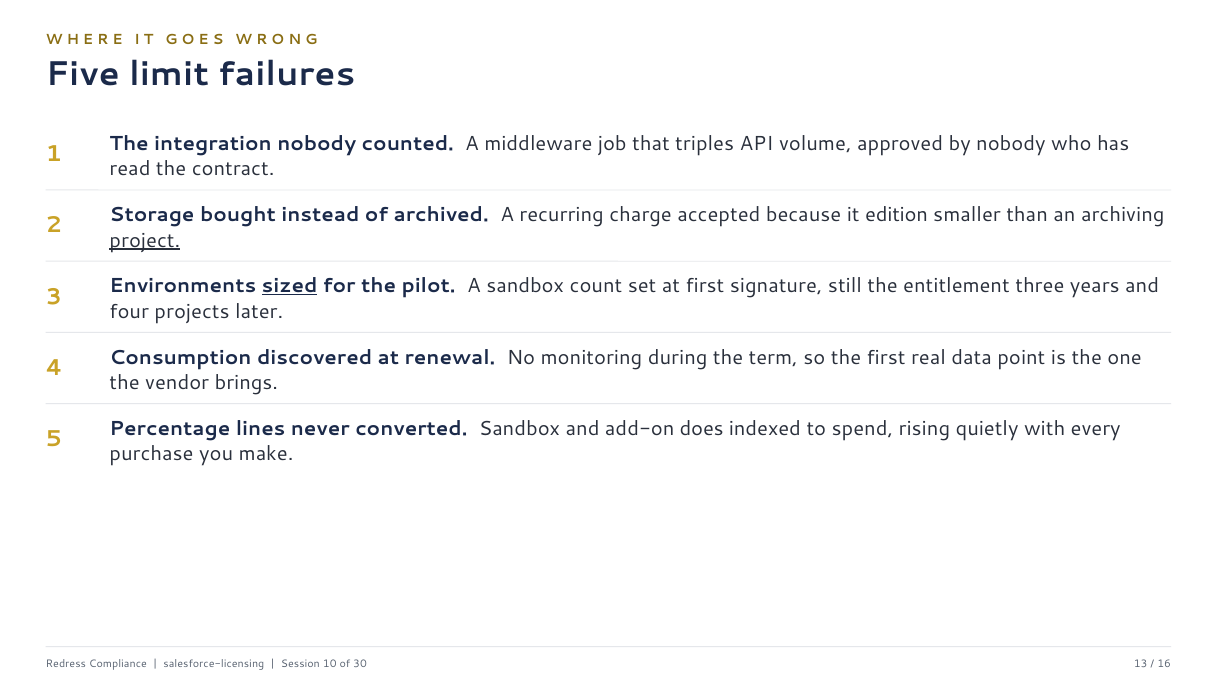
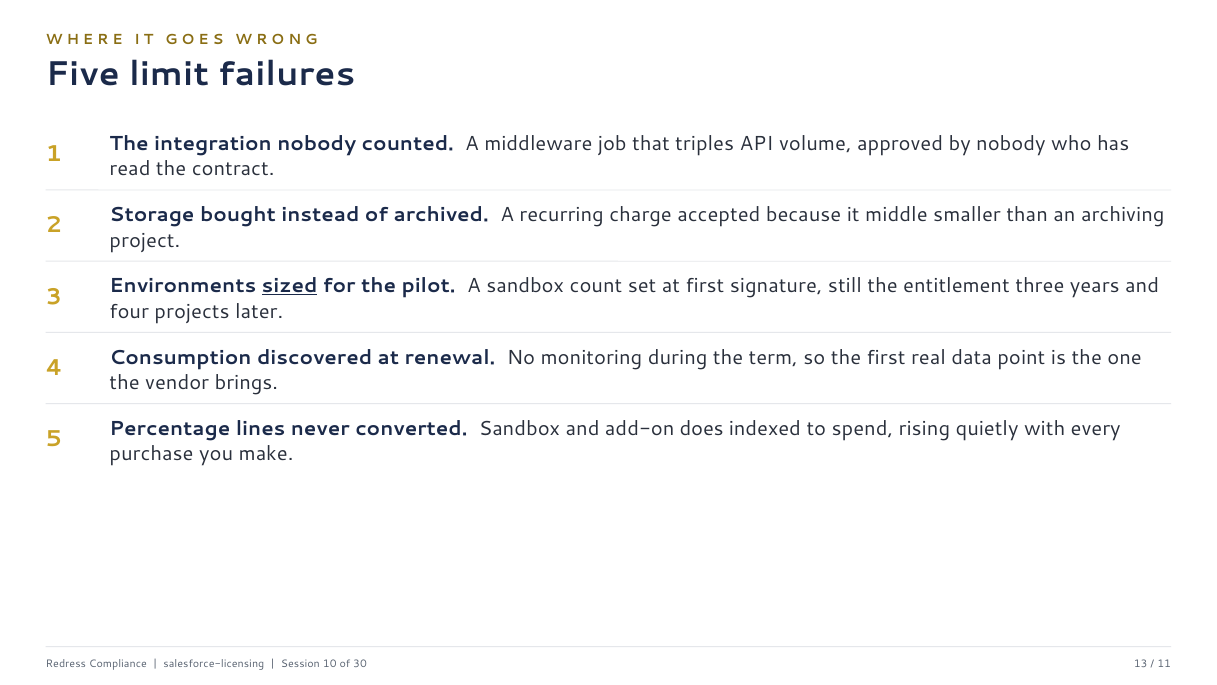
edition: edition -> middle (896, 215)
project underline: present -> none (145, 240)
16: 16 -> 11 (1164, 663)
